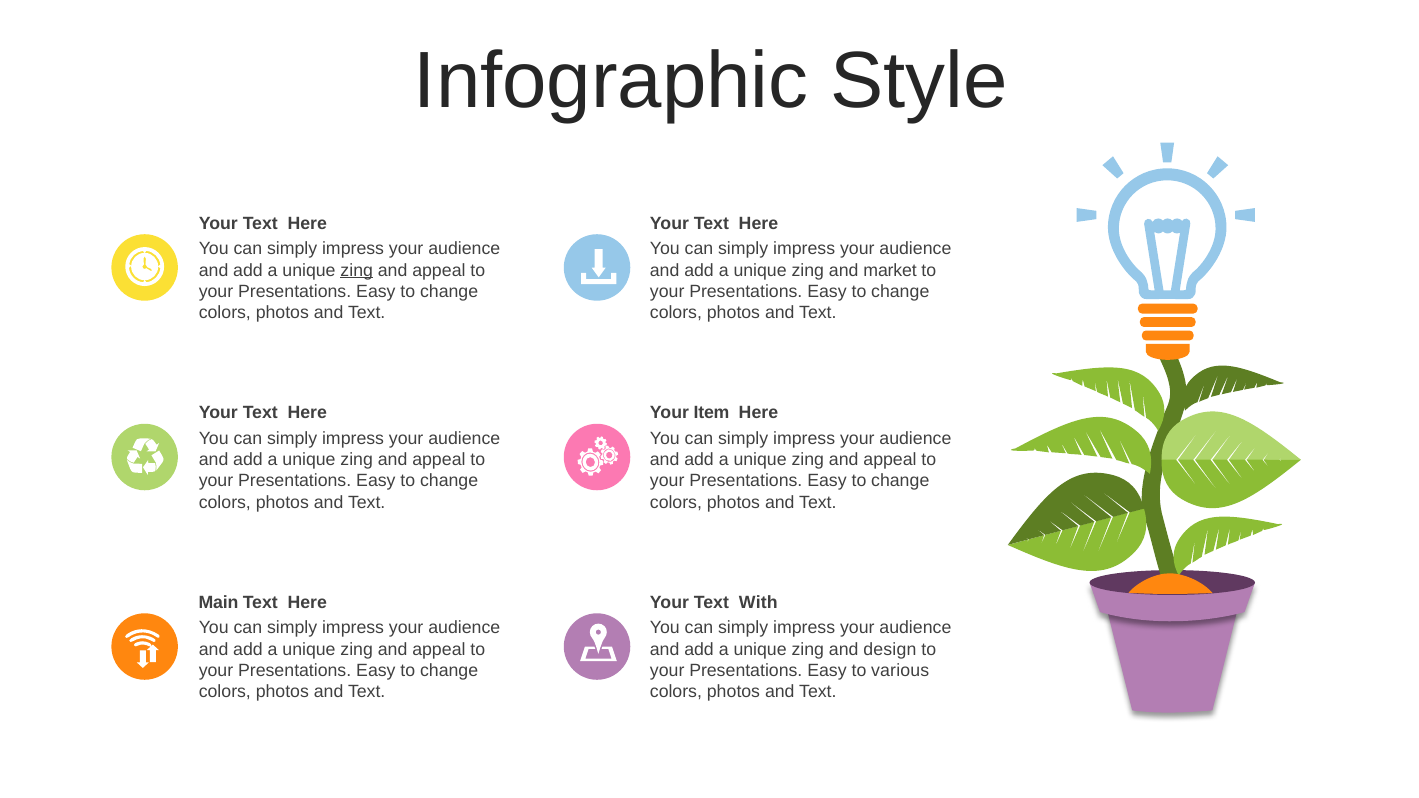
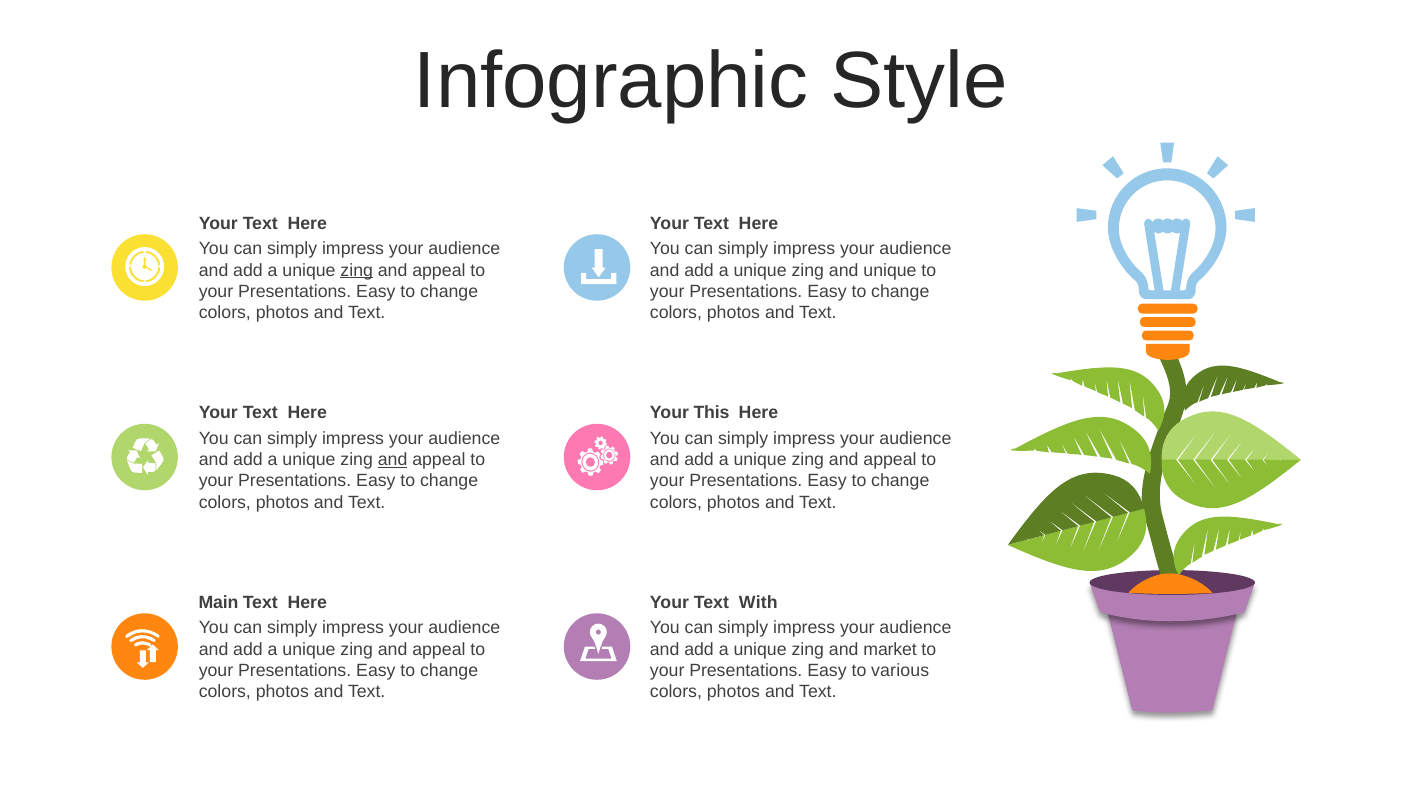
and market: market -> unique (890, 270)
Item: Item -> This (712, 413)
and underline: none -> present (393, 460)
design: design -> market (890, 649)
